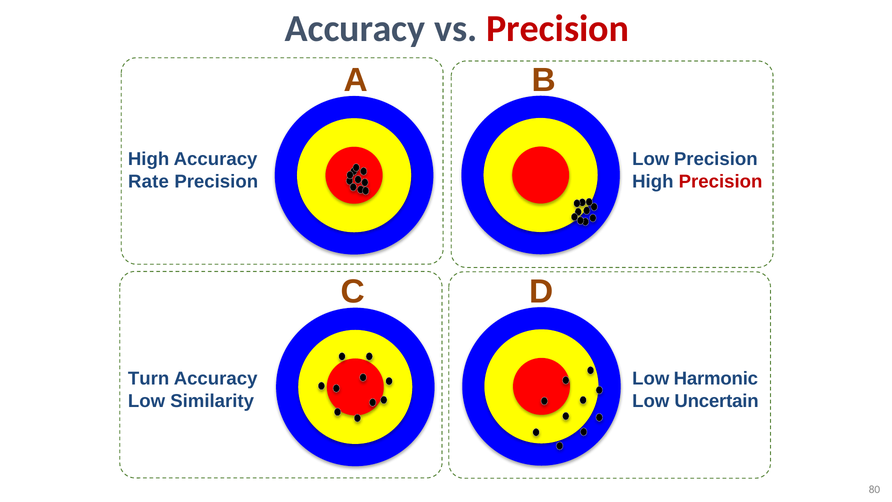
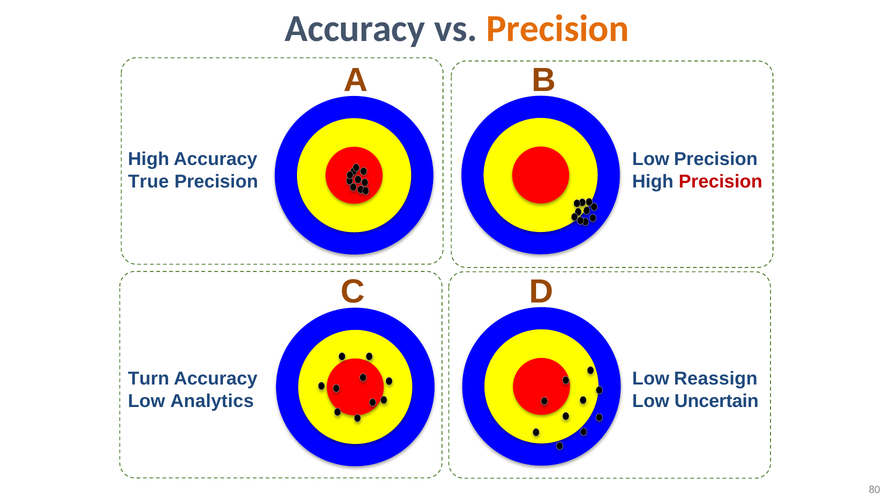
Precision colour: red -> orange (558, 29)
Rate: Rate -> True (148, 182)
Harmonic: Harmonic -> Reassign (716, 379)
Similarity: Similarity -> Analytics (212, 401)
